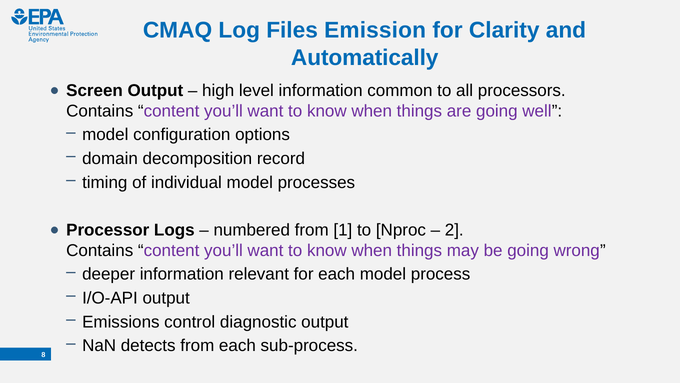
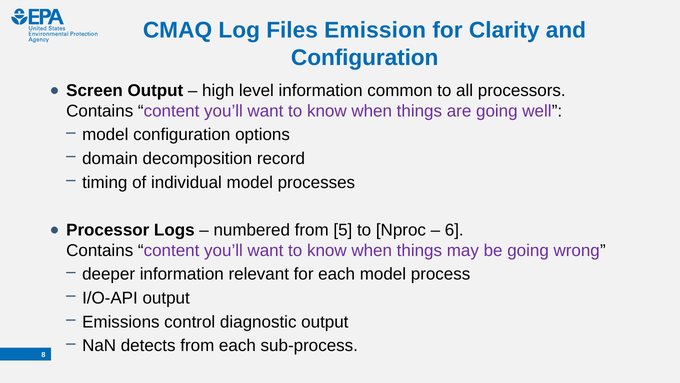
Automatically: Automatically -> Configuration (365, 58)
1: 1 -> 5 (343, 230)
2: 2 -> 6 (454, 230)
